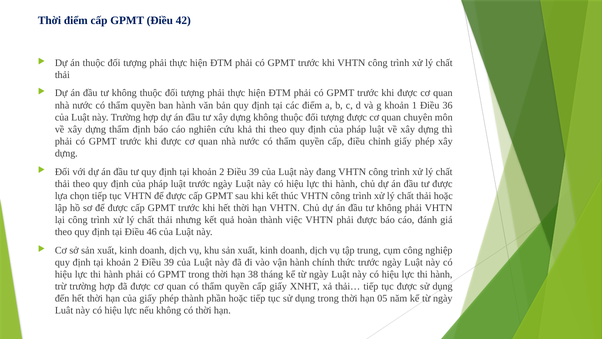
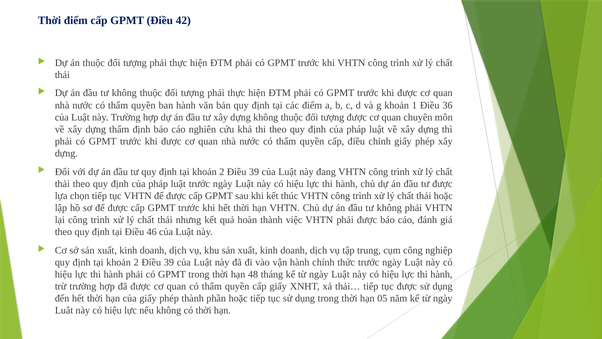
38: 38 -> 48 (253, 274)
